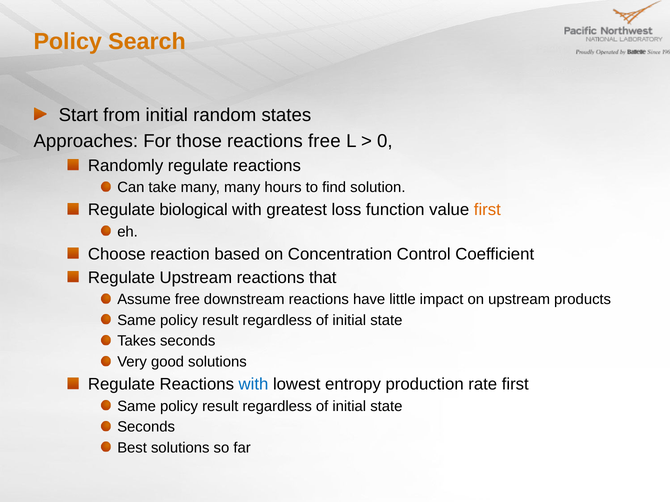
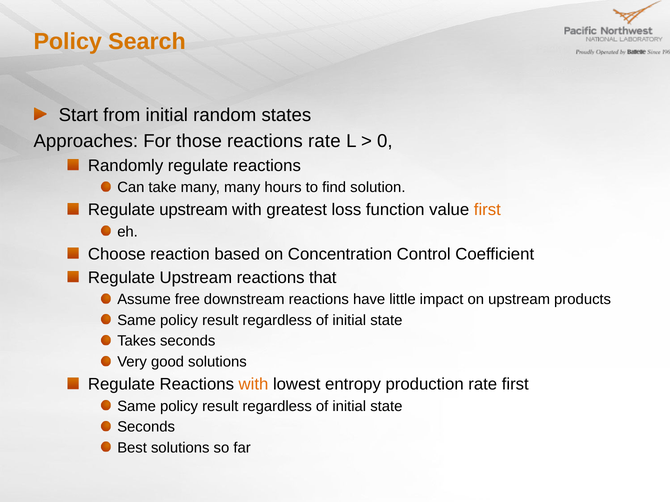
reactions free: free -> rate (324, 141)
biological: biological -> upstream (194, 210)
with colour: blue -> orange (253, 385)
